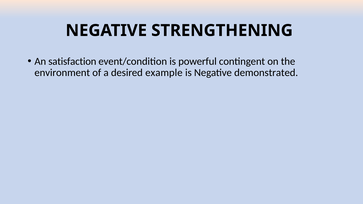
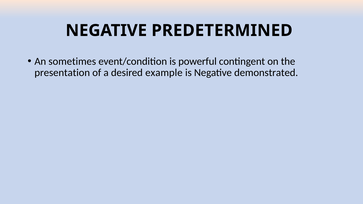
STRENGTHENING: STRENGTHENING -> PREDETERMINED (222, 30)
satisfaction: satisfaction -> sometimes (72, 61)
environment: environment -> presentation (62, 73)
